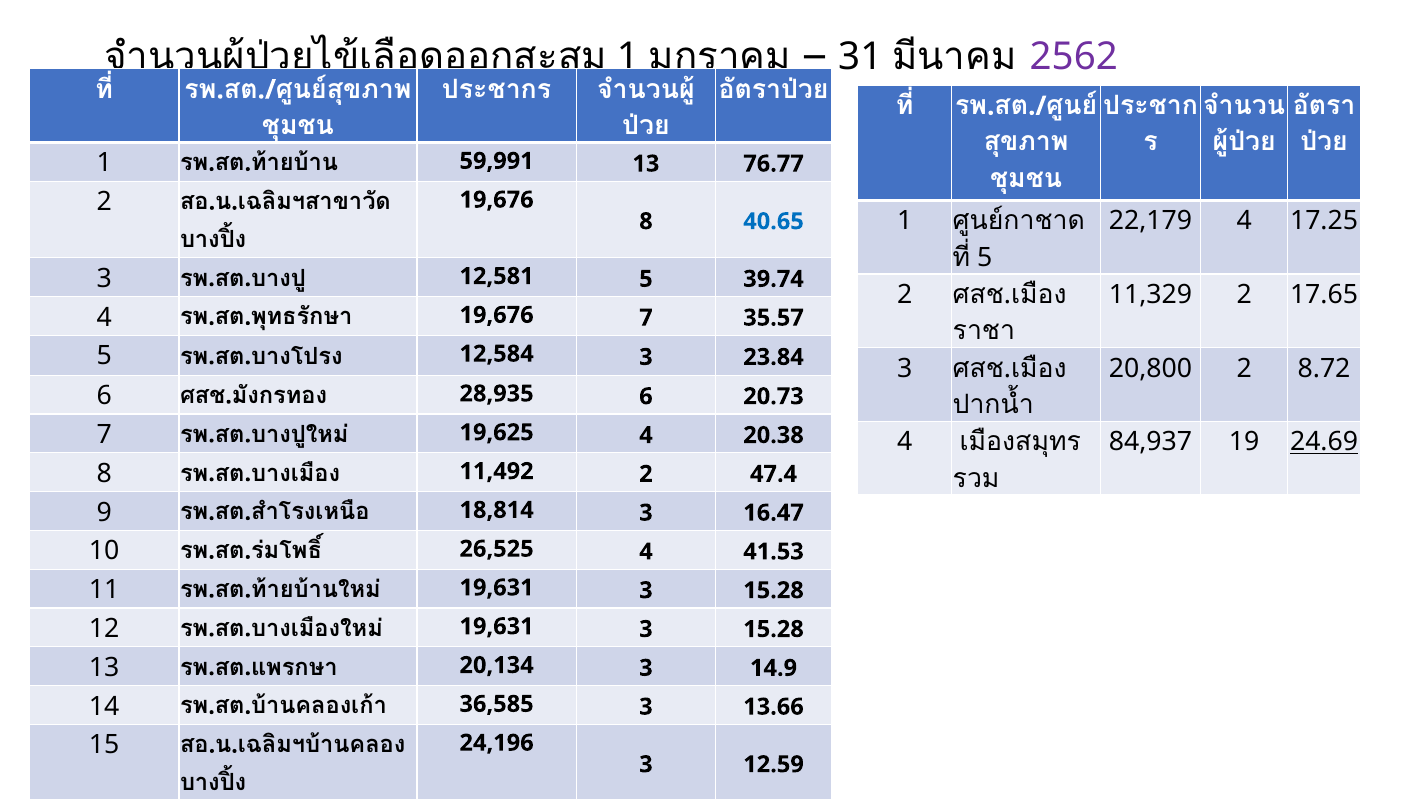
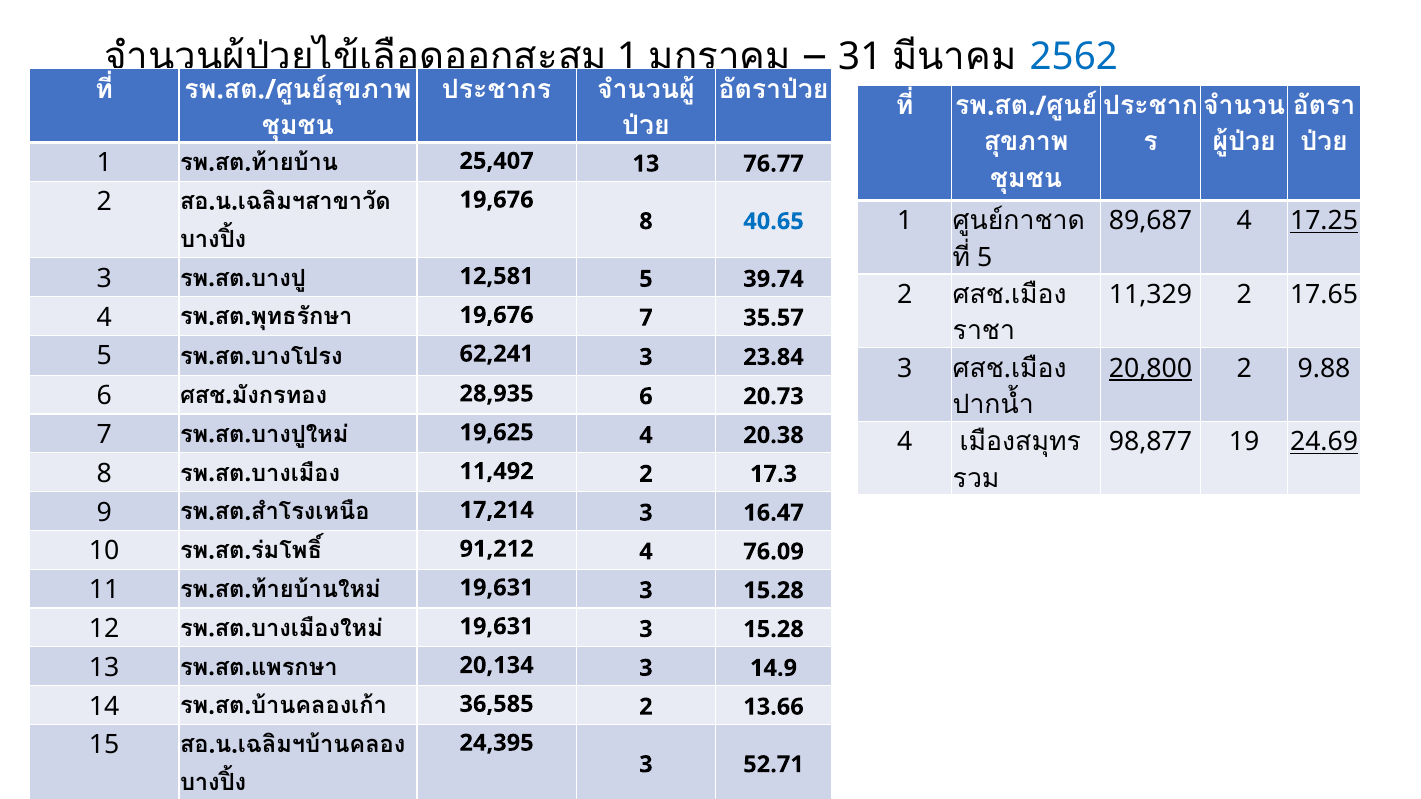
2562 colour: purple -> blue (1074, 56)
59,991: 59,991 -> 25,407 (497, 161)
22,179: 22,179 -> 89,687 (1151, 221)
17.25 underline: none -> present (1324, 221)
12,584: 12,584 -> 62,241 (497, 354)
20,800 underline: none -> present (1151, 369)
8.72: 8.72 -> 9.88 (1324, 369)
84,937: 84,937 -> 98,877 (1151, 442)
47.4: 47.4 -> 17.3 (774, 474)
18,814: 18,814 -> 17,214 (497, 510)
26,525: 26,525 -> 91,212 (497, 549)
41.53: 41.53 -> 76.09 (774, 552)
36,585 3: 3 -> 2 (646, 707)
24,196: 24,196 -> 24,395 (497, 743)
12.59: 12.59 -> 52.71 (774, 765)
